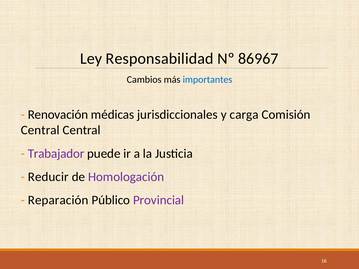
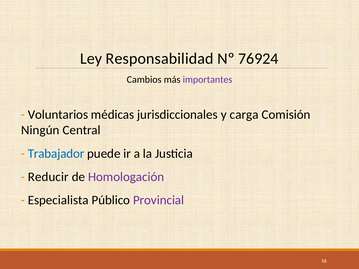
86967: 86967 -> 76924 (258, 59)
importantes colour: blue -> purple (208, 80)
Renovación: Renovación -> Voluntarios (58, 115)
Central: Central -> Ningún (40, 130)
Trabajador colour: purple -> blue (56, 154)
Reparación: Reparación -> Especialista (58, 200)
